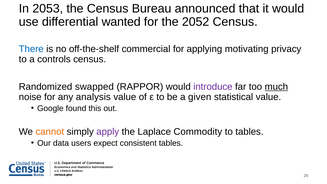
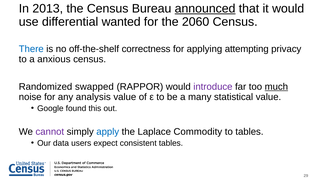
2053: 2053 -> 2013 (48, 8)
announced underline: none -> present (205, 8)
2052: 2052 -> 2060 (196, 22)
commercial: commercial -> correctness (146, 49)
motivating: motivating -> attempting (247, 49)
controls: controls -> anxious (54, 59)
given: given -> many (200, 97)
cannot colour: orange -> purple (50, 132)
apply colour: purple -> blue (108, 132)
